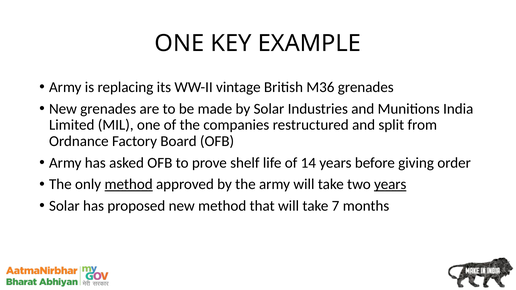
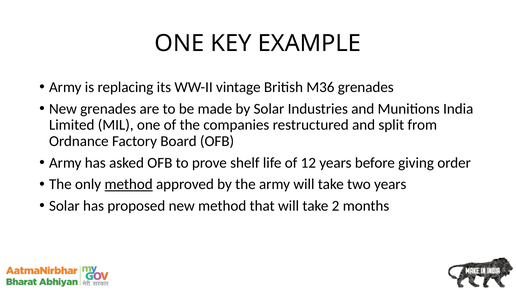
14: 14 -> 12 (308, 163)
years underline: present -> none (390, 184)
7: 7 -> 2 (336, 206)
